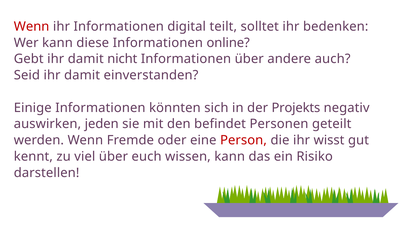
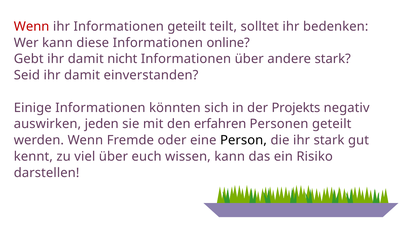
Informationen digital: digital -> geteilt (187, 26)
andere auch: auch -> stark (333, 59)
befindet: befindet -> erfahren (220, 124)
Person colour: red -> black (243, 140)
ihr wisst: wisst -> stark (329, 140)
